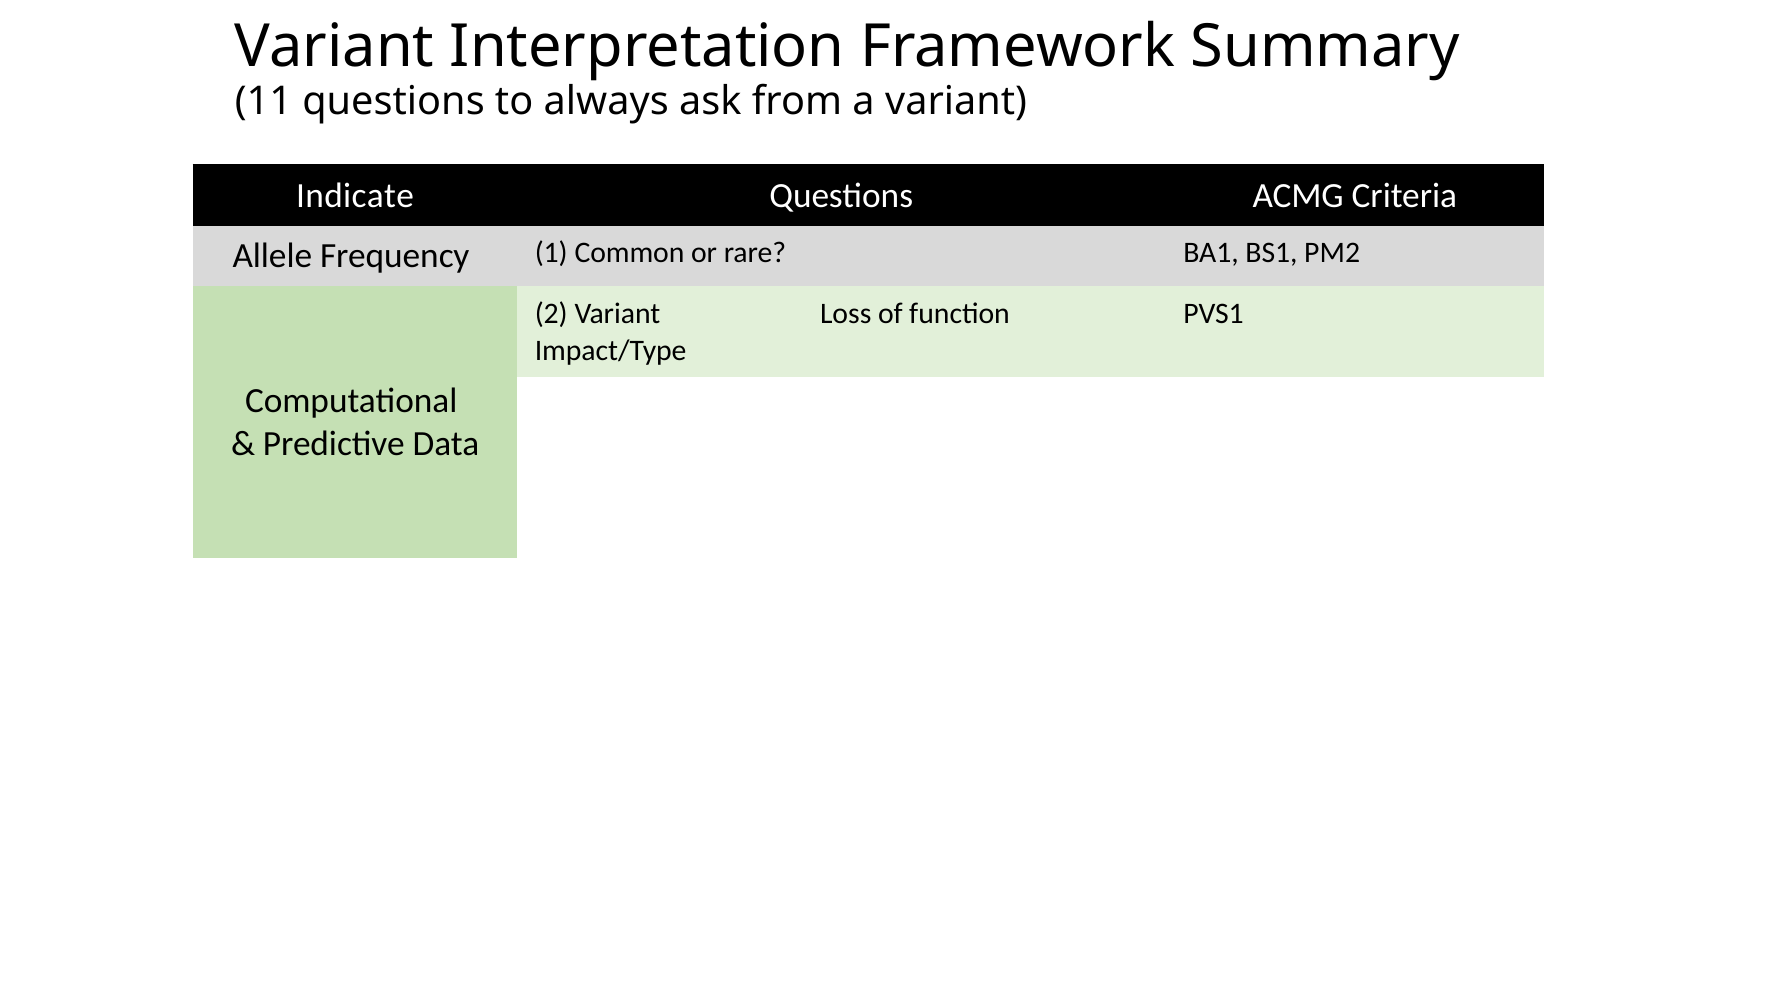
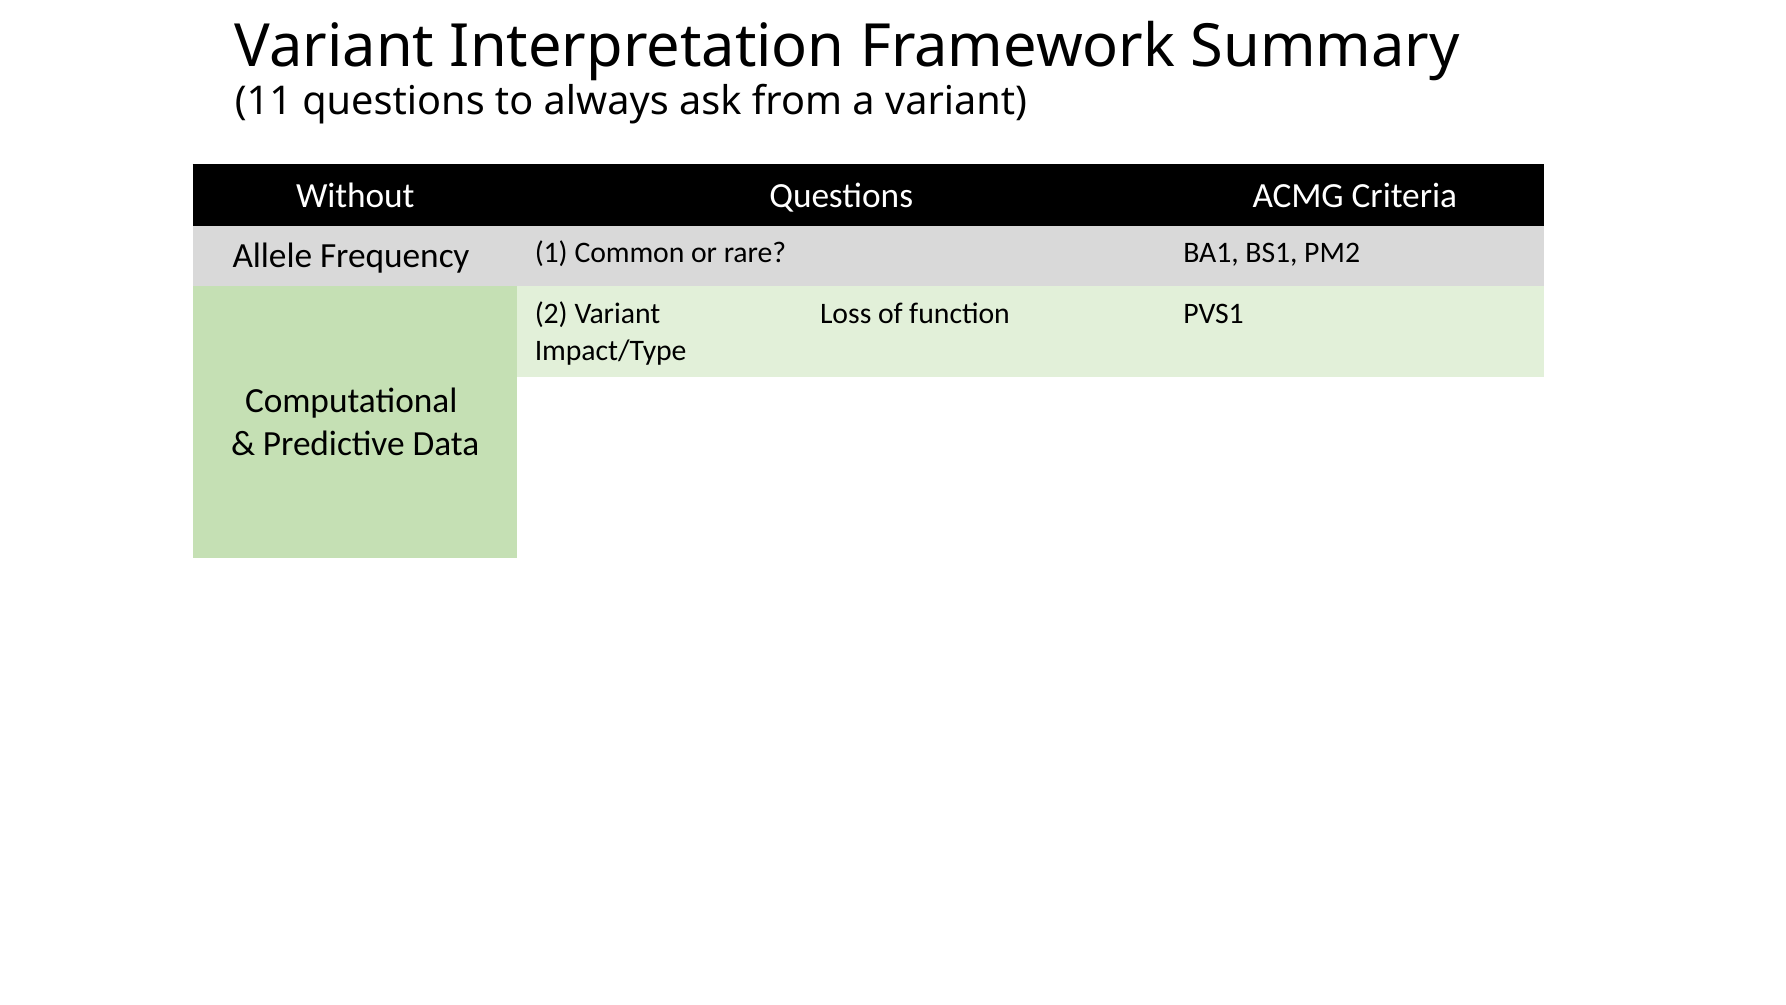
Indicate: Indicate -> Without (355, 195)
